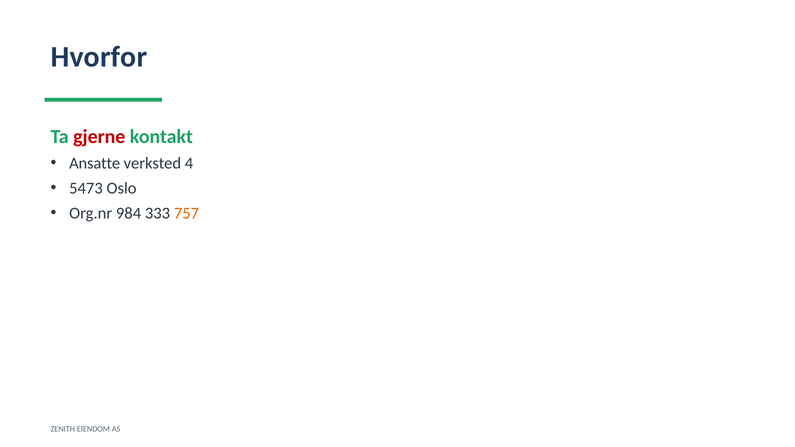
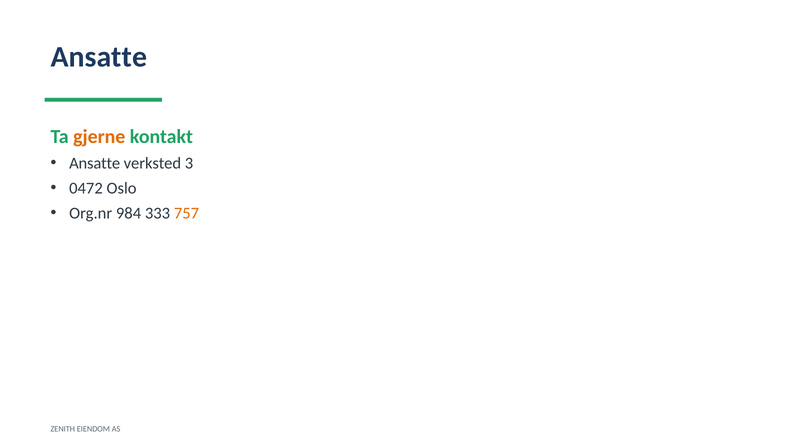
Hvorfor: Hvorfor -> Ansatte (99, 57)
gjerne colour: red -> orange (99, 137)
4: 4 -> 3 (189, 163)
5473: 5473 -> 0472 (86, 188)
